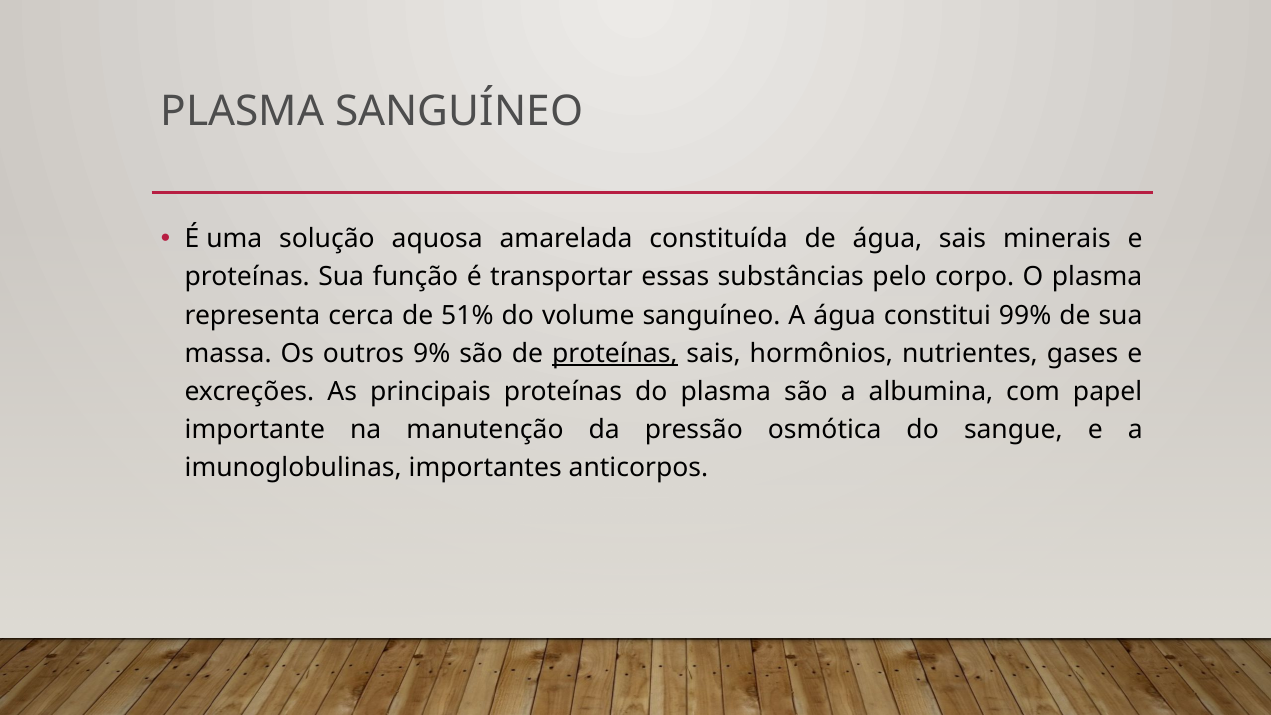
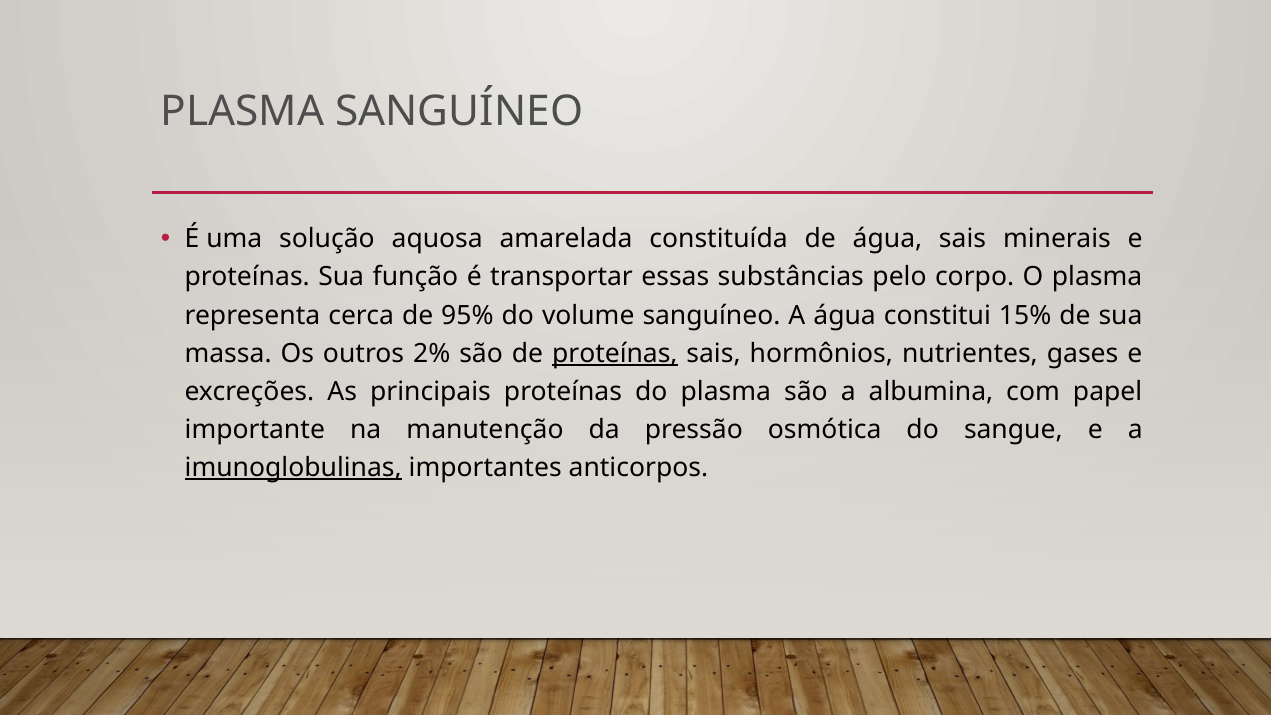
51%: 51% -> 95% (467, 315)
99%: 99% -> 15% (1025, 315)
9%: 9% -> 2% (432, 353)
imunoglobulinas underline: none -> present (293, 468)
